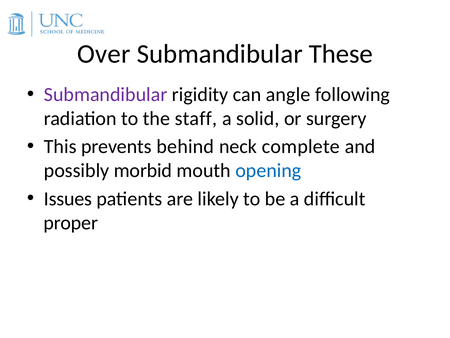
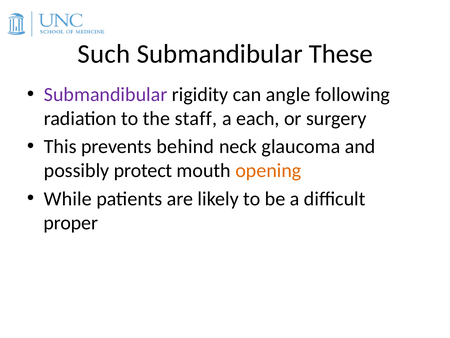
Over: Over -> Such (104, 54)
solid: solid -> each (258, 118)
complete: complete -> glaucoma (301, 146)
morbid: morbid -> protect (143, 170)
opening colour: blue -> orange (268, 170)
Issues: Issues -> While (68, 198)
